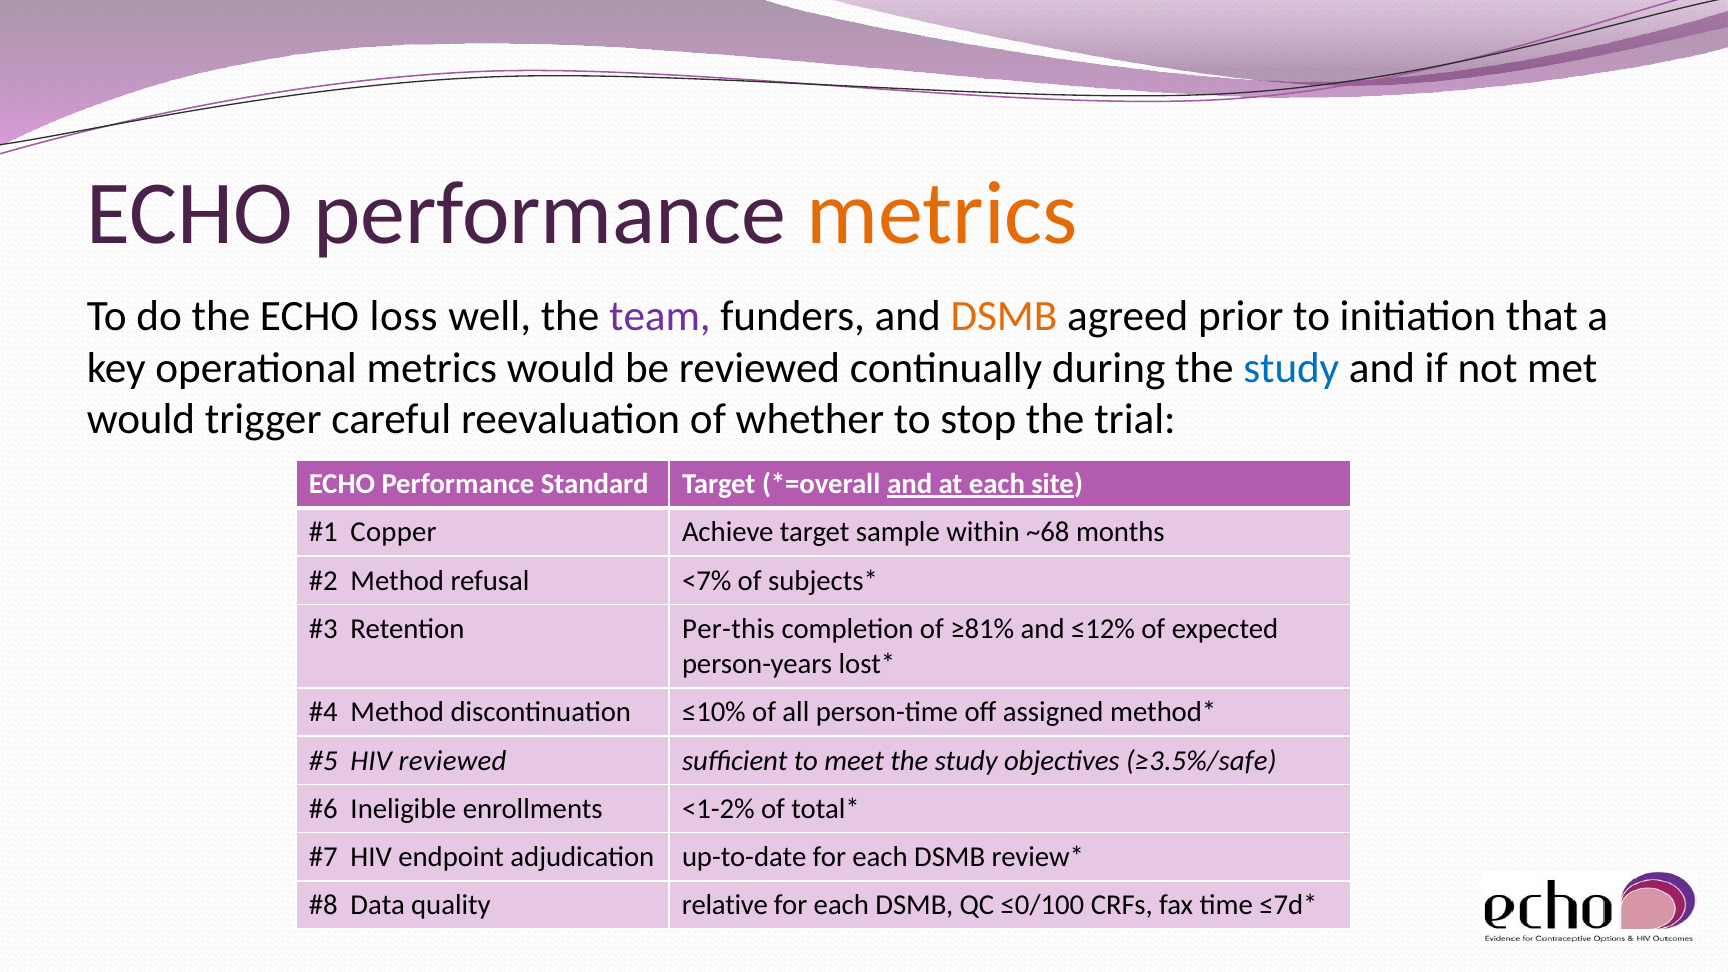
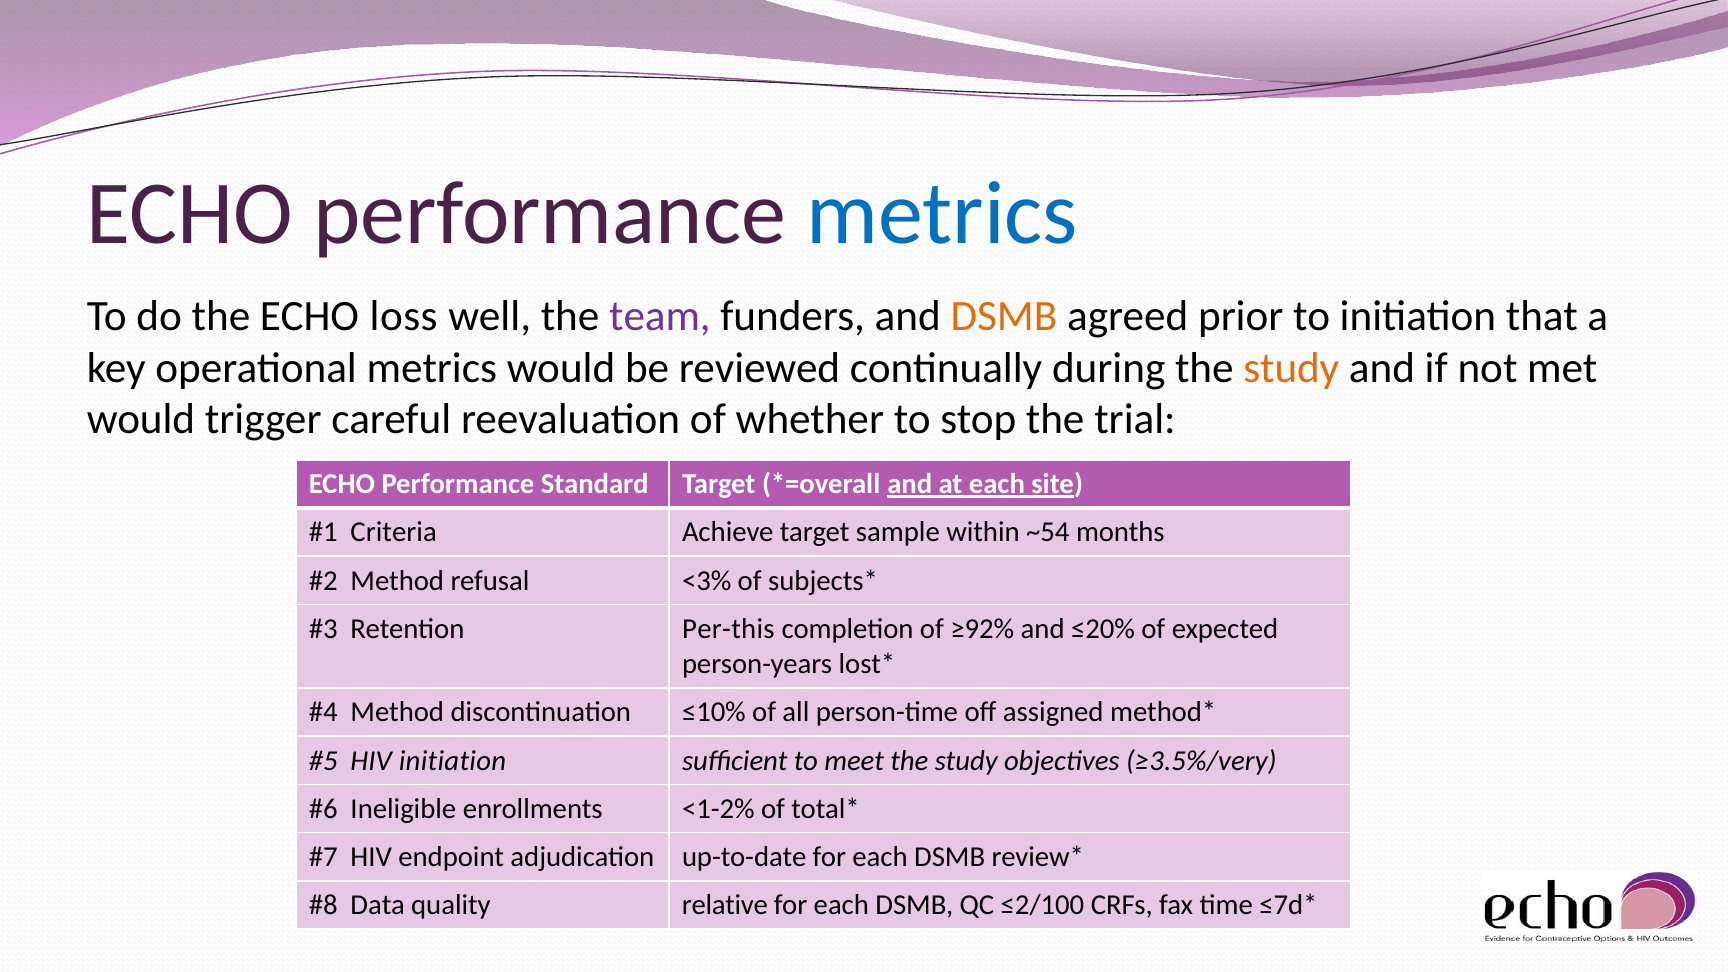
metrics colour: orange -> blue (942, 214)
study colour: blue -> orange (1291, 368)
Copper: Copper -> Criteria (394, 532)
~68: ~68 -> ~54 (1048, 532)
<7%: <7% -> <3% (707, 581)
≥81%: ≥81% -> ≥92% (982, 629)
≤12%: ≤12% -> ≤20% (1103, 629)
HIV reviewed: reviewed -> initiation (453, 761)
≥3.5%/safe: ≥3.5%/safe -> ≥3.5%/very (1201, 761)
≤0/100: ≤0/100 -> ≤2/100 (1042, 905)
